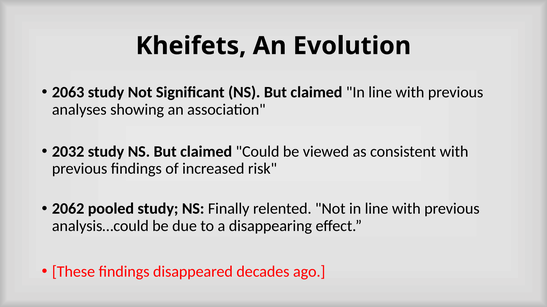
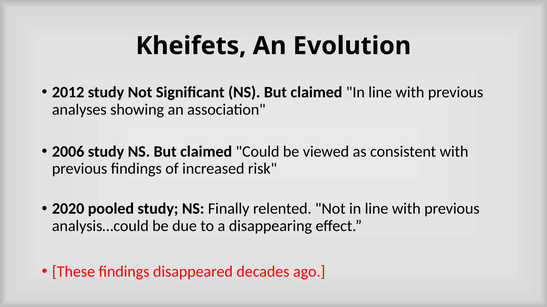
2063: 2063 -> 2012 (68, 92)
2032: 2032 -> 2006 (68, 152)
2062: 2062 -> 2020 (68, 209)
